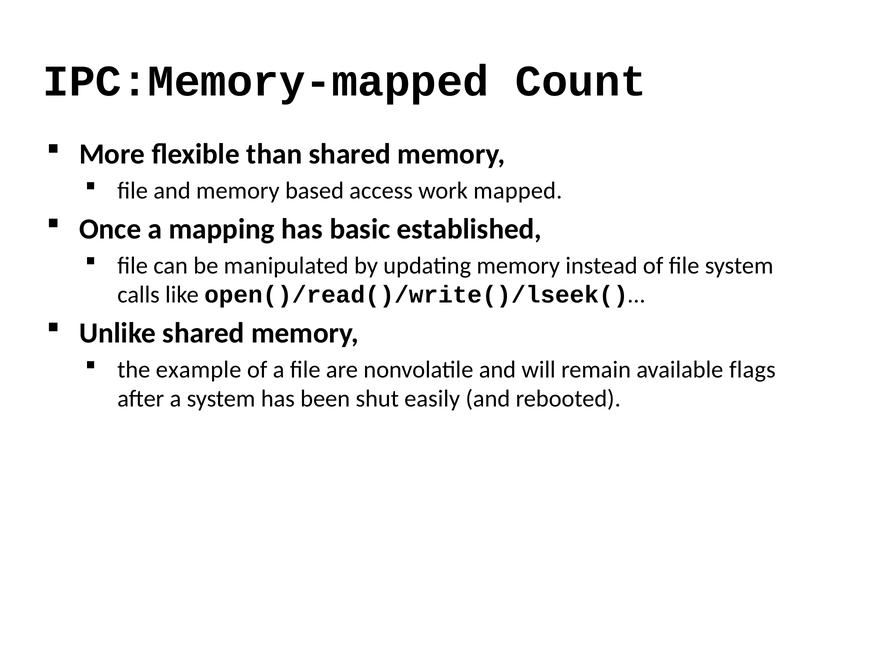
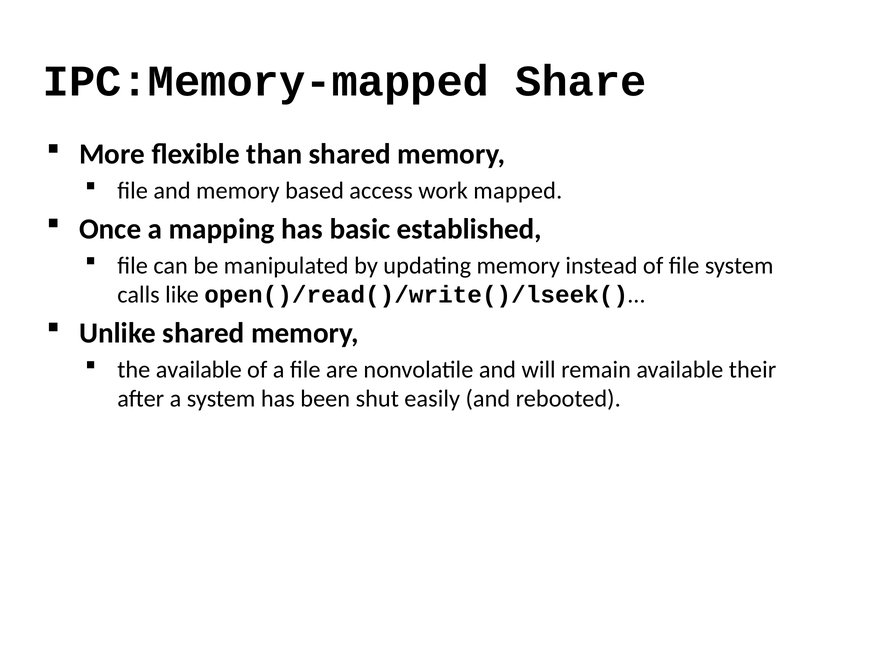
Count: Count -> Share (581, 81)
the example: example -> available (199, 370)
flags: flags -> their (753, 370)
